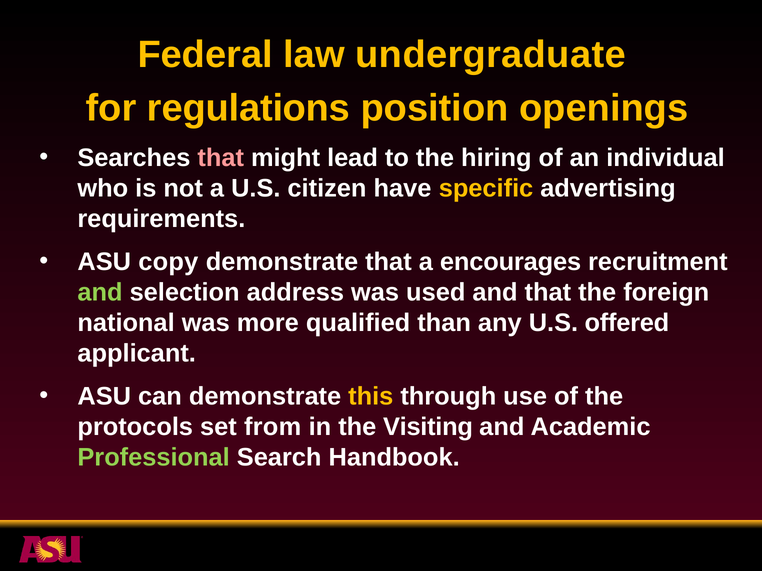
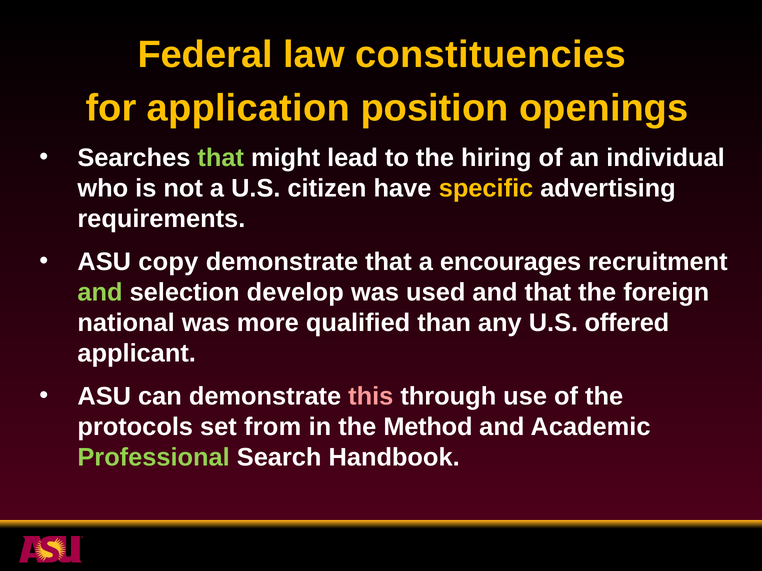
undergraduate: undergraduate -> constituencies (491, 55)
regulations: regulations -> application (248, 108)
that colour: pink -> light green (221, 158)
address: address -> develop (295, 293)
this colour: yellow -> pink (371, 397)
Visiting: Visiting -> Method (428, 427)
